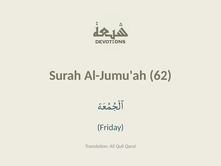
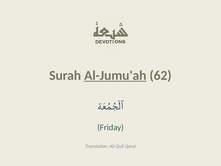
Al-Jumu'ah underline: none -> present (115, 75)
